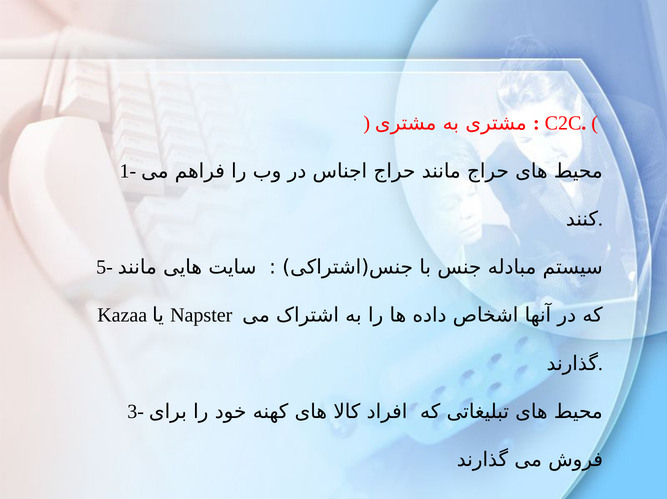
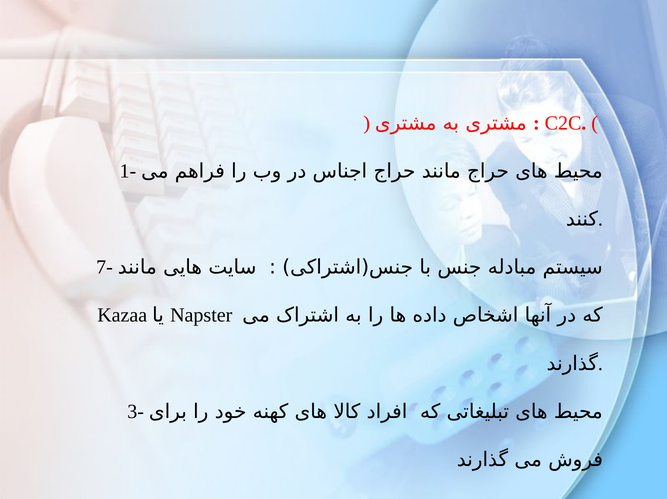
5-: 5- -> 7- (105, 267)
